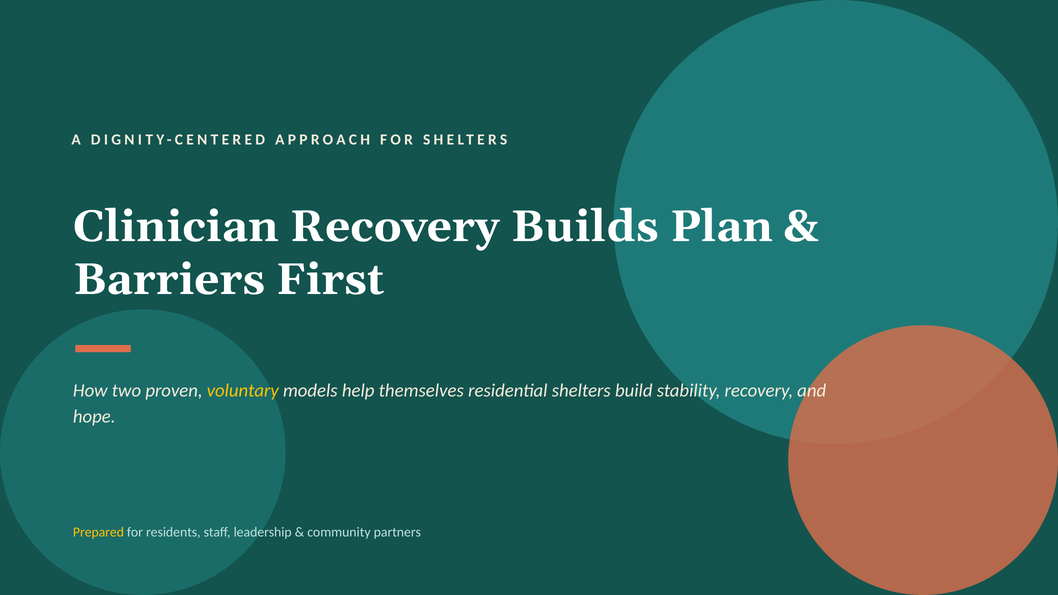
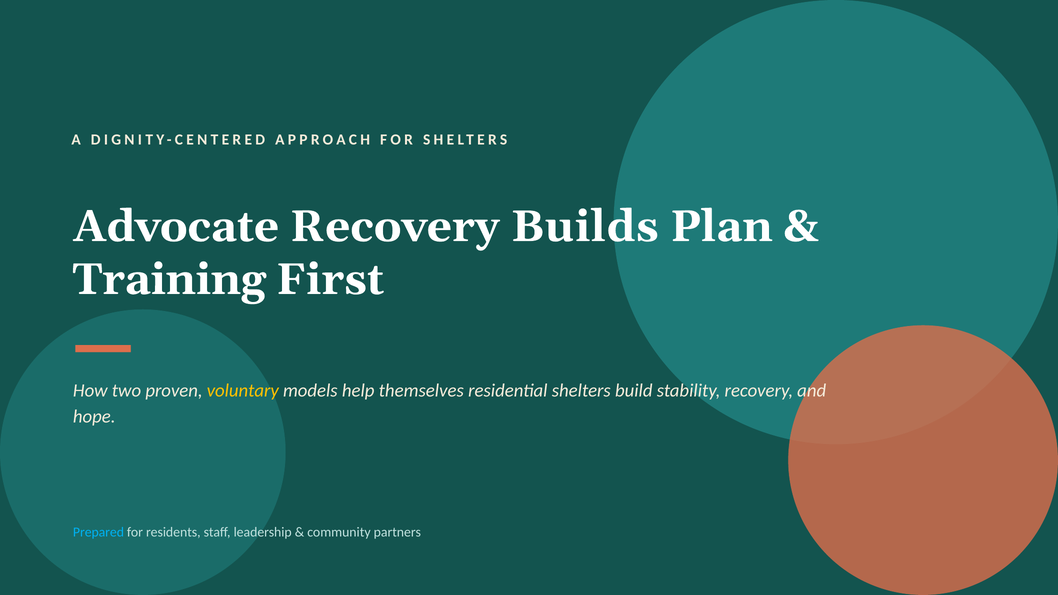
Clinician: Clinician -> Advocate (176, 227)
Barriers: Barriers -> Training (169, 279)
Prepared colour: yellow -> light blue (98, 533)
